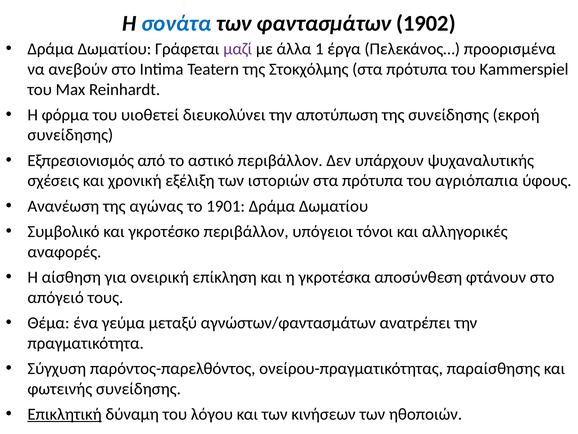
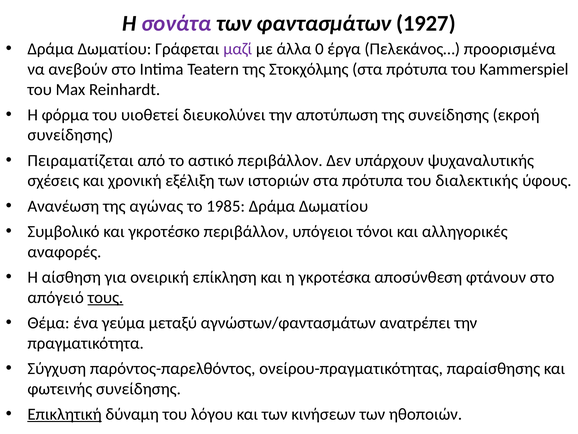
σονάτα colour: blue -> purple (176, 23)
1902: 1902 -> 1927 (426, 23)
1: 1 -> 0 (319, 49)
Εξπρεσιονισμός: Εξπρεσιονισμός -> Πειραματίζεται (81, 160)
αγριόπαπια: αγριόπαπια -> διαλεκτικής (477, 181)
1901: 1901 -> 1985 (226, 206)
τους underline: none -> present (105, 297)
